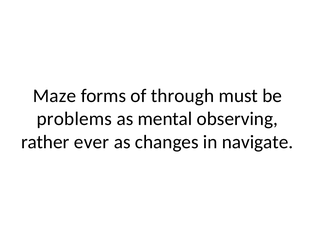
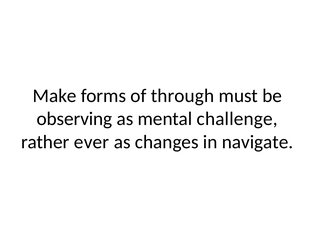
Maze: Maze -> Make (55, 96)
problems: problems -> observing (74, 119)
observing: observing -> challenge (237, 119)
